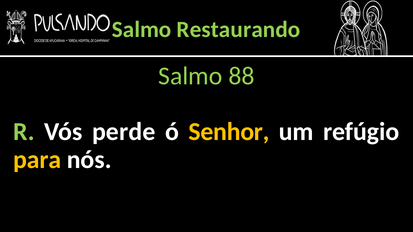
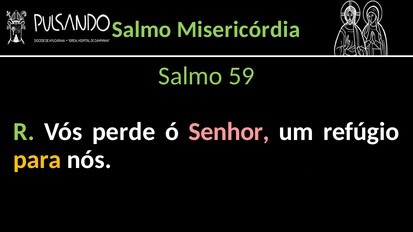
Restaurando: Restaurando -> Misericórdia (238, 30)
88: 88 -> 59 (241, 76)
Senhor colour: yellow -> pink (229, 132)
